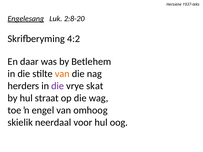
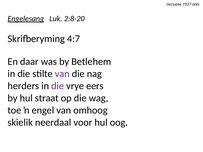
4:2: 4:2 -> 4:7 (74, 39)
van colour: orange -> purple (62, 74)
skat: skat -> eers (95, 86)
